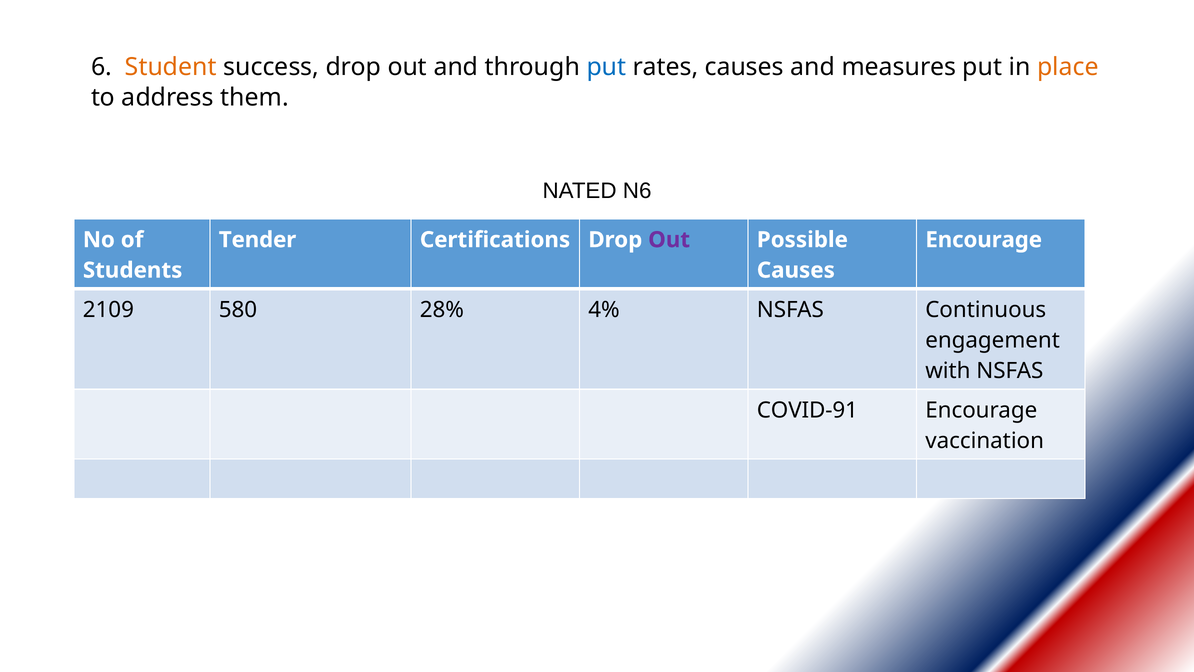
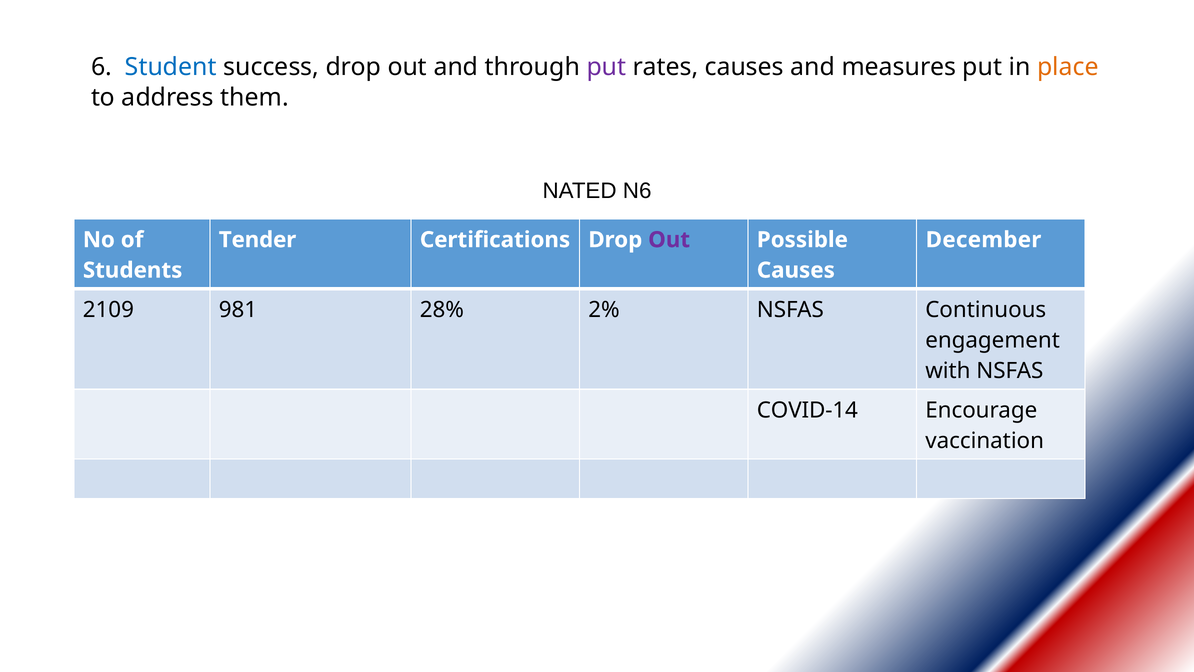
Student colour: orange -> blue (171, 67)
put colour: blue -> purple (606, 67)
Encourage: Encourage -> December (983, 240)
580: 580 -> 981 (238, 310)
4%: 4% -> 2% (604, 310)
COVID-91: COVID-91 -> COVID-14 (807, 410)
